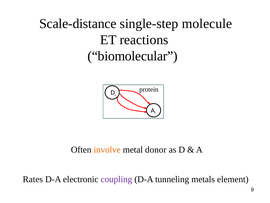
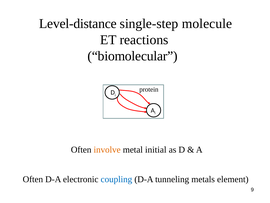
Scale-distance: Scale-distance -> Level-distance (78, 24)
donor: donor -> initial (156, 149)
Rates: Rates -> Often (33, 179)
coupling colour: purple -> blue (116, 179)
